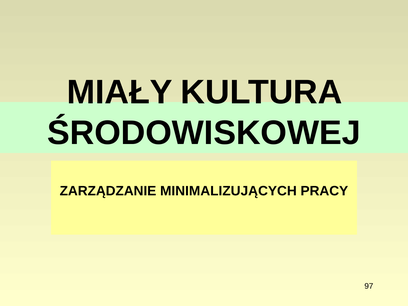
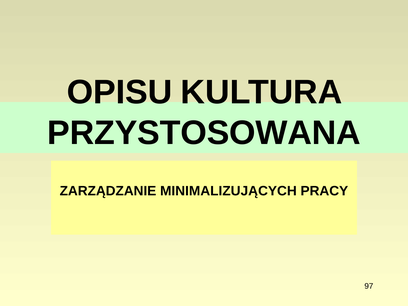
MIAŁY: MIAŁY -> OPISU (120, 92)
ŚRODOWISKOWEJ: ŚRODOWISKOWEJ -> PRZYSTOSOWANA (204, 133)
